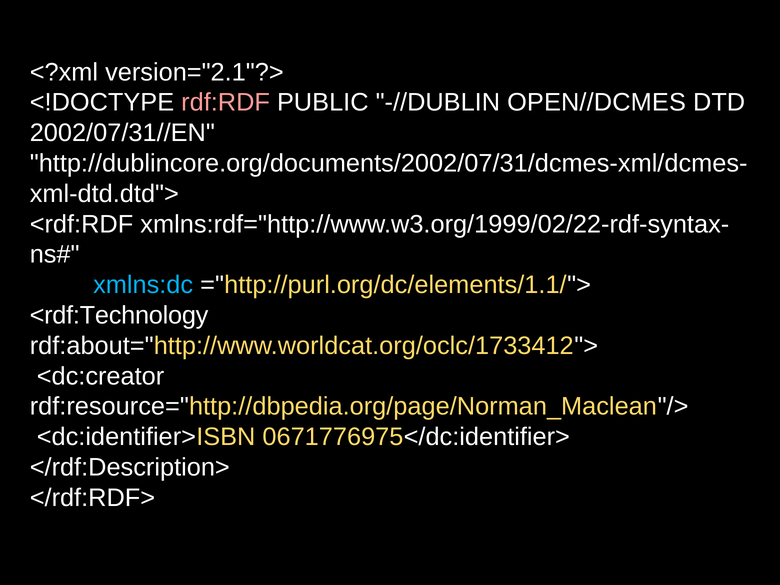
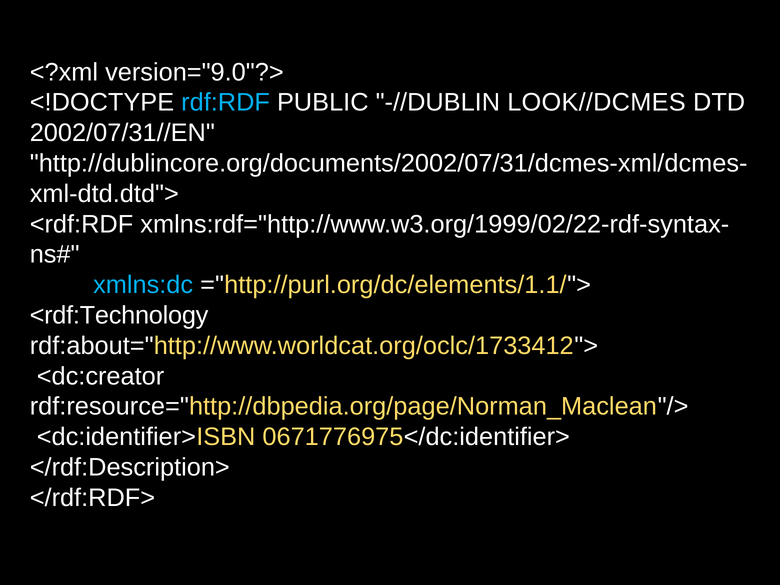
version="2.1"?>: version="2.1"?> -> version="9.0"?> (194, 72)
rdf:RDF colour: pink -> light blue (226, 103)
OPEN//DCMES: OPEN//DCMES -> LOOK//DCMES (596, 103)
